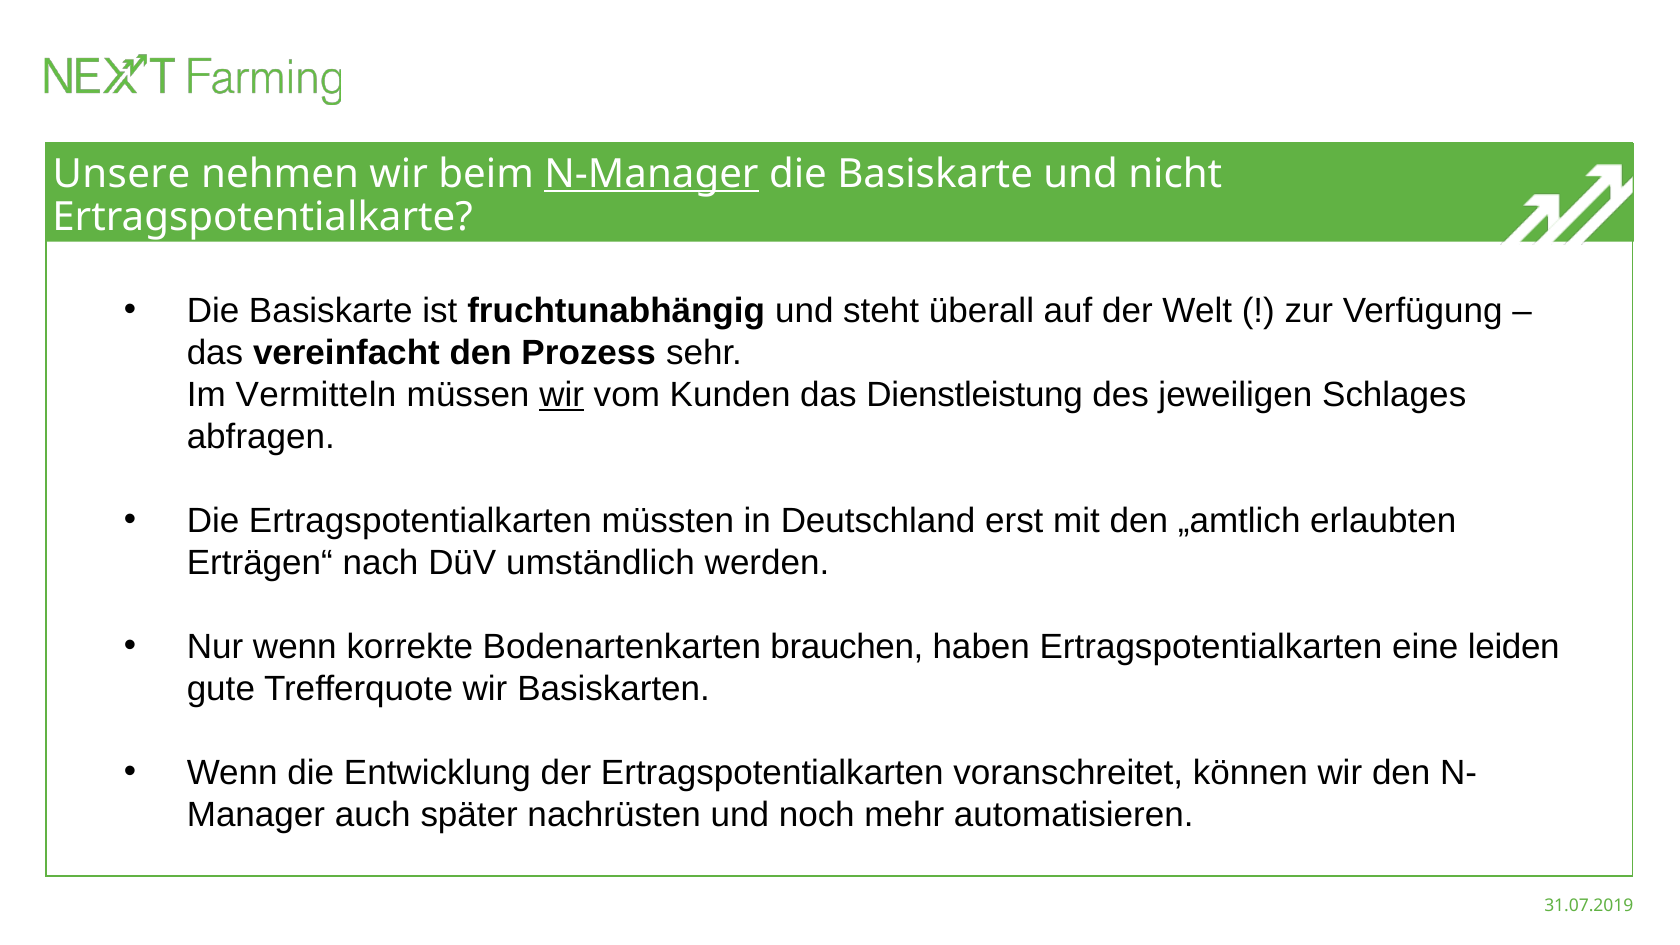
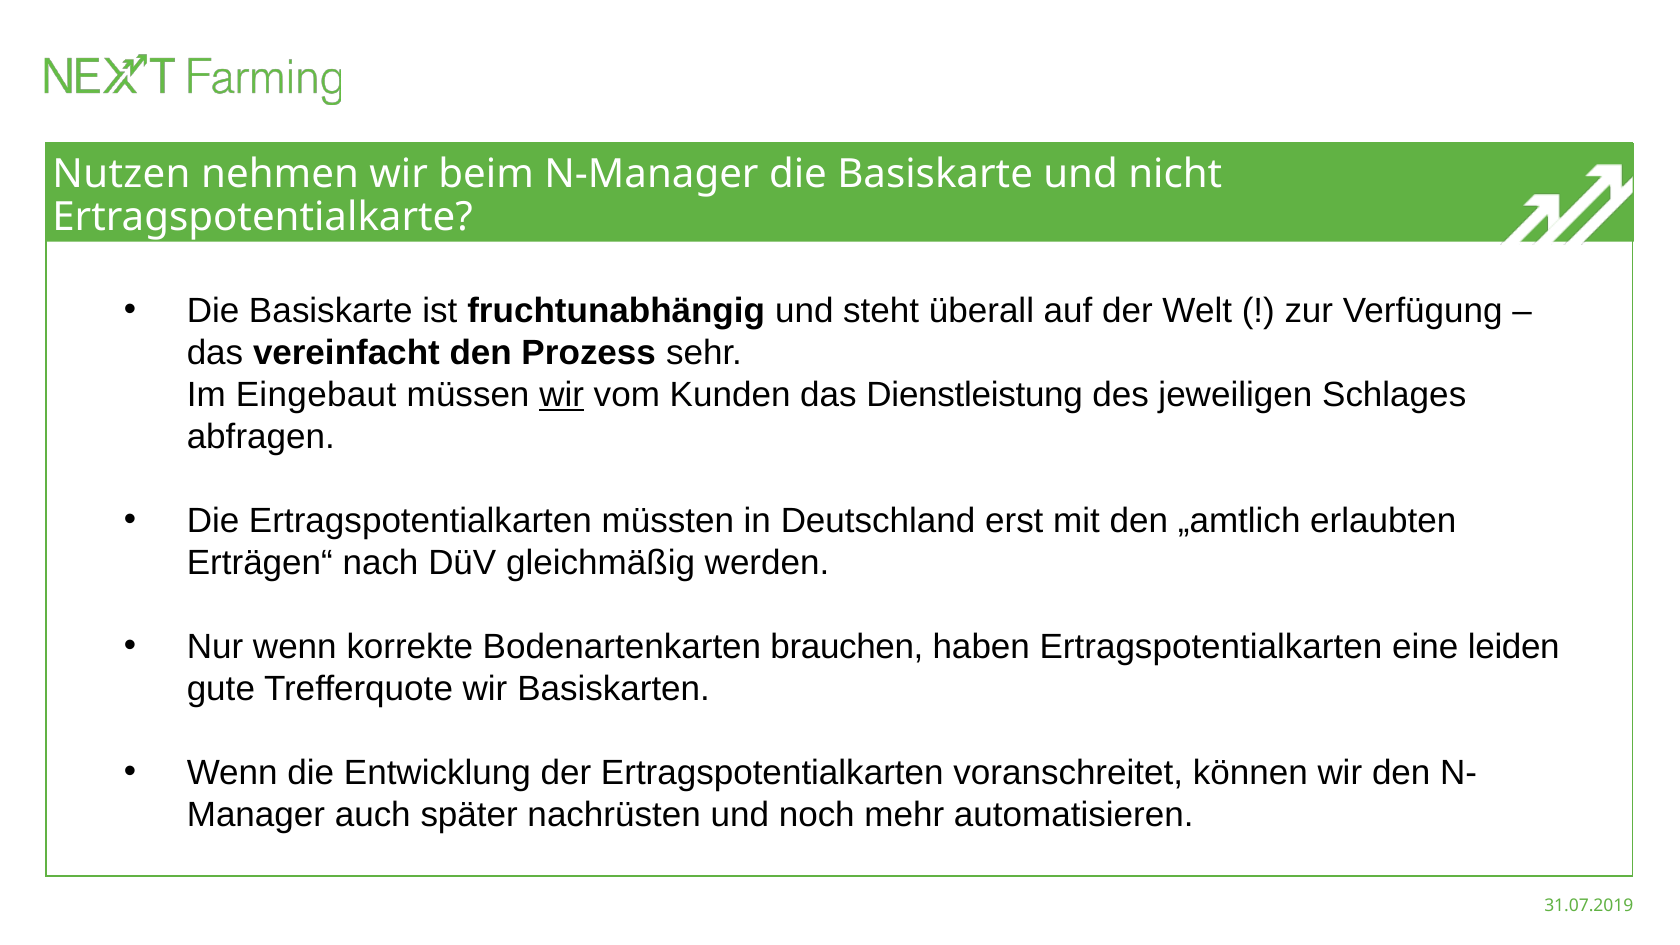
Unsere: Unsere -> Nutzen (121, 174)
N-Manager underline: present -> none (651, 174)
Vermitteln: Vermitteln -> Eingebaut (316, 395)
umständlich: umständlich -> gleichmäßig (601, 563)
